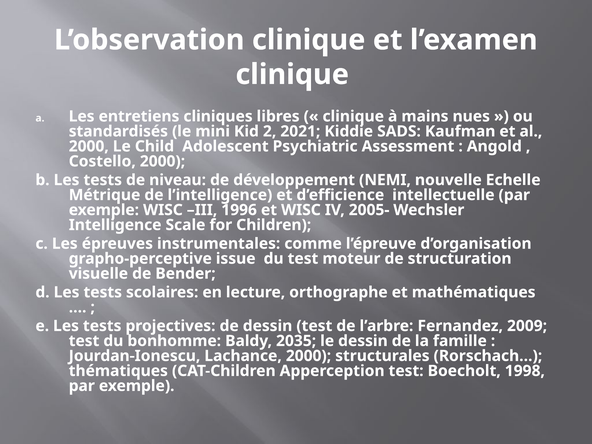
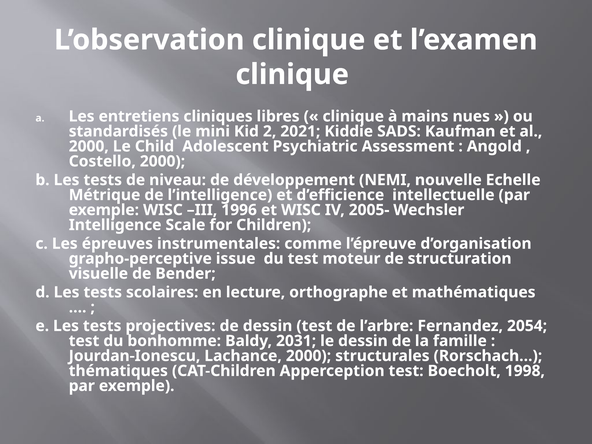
2009: 2009 -> 2054 (527, 326)
2035: 2035 -> 2031 (296, 341)
